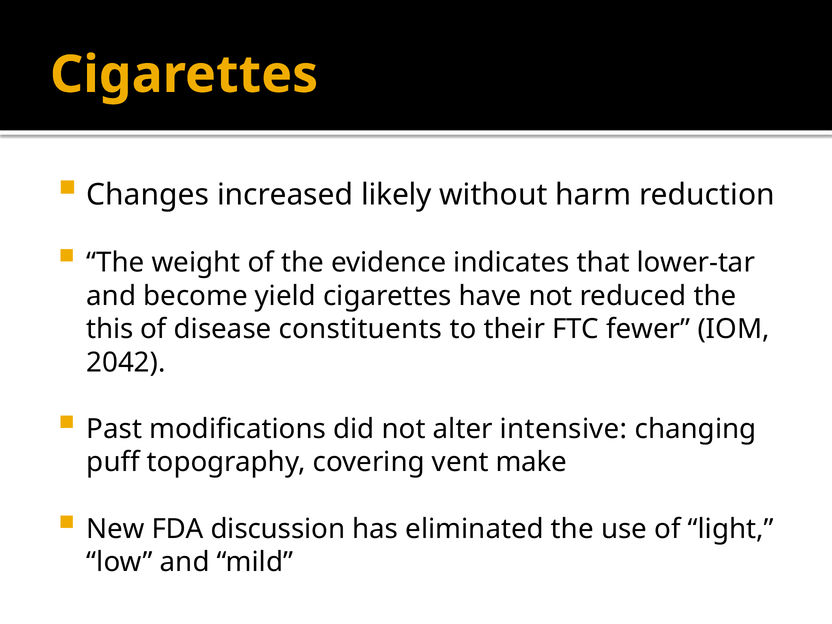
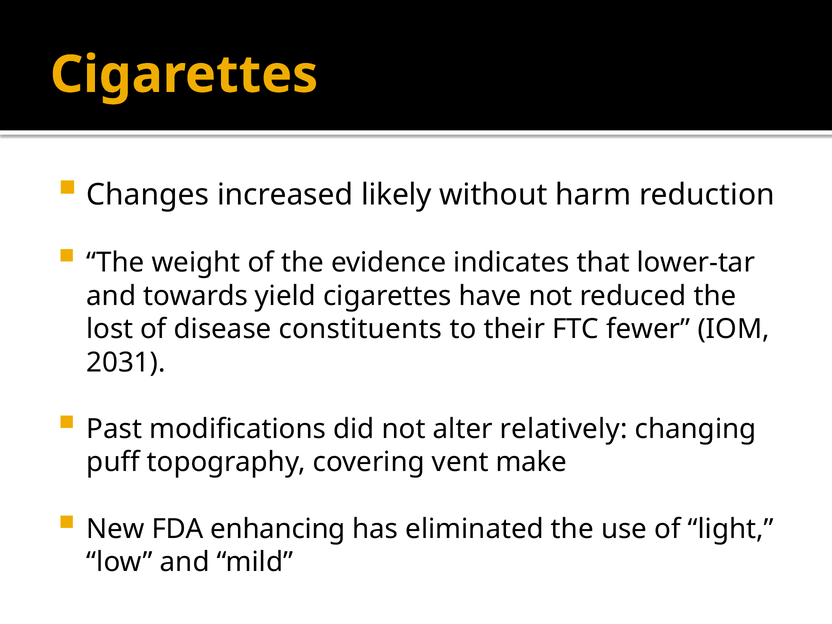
become: become -> towards (196, 296)
this: this -> lost (110, 329)
2042: 2042 -> 2031 (126, 362)
intensive: intensive -> relatively (564, 429)
discussion: discussion -> enhancing (278, 529)
